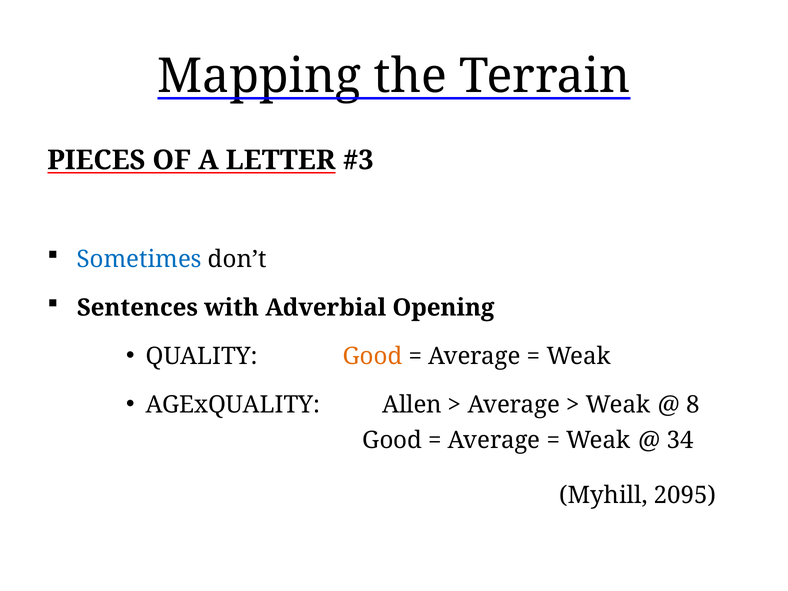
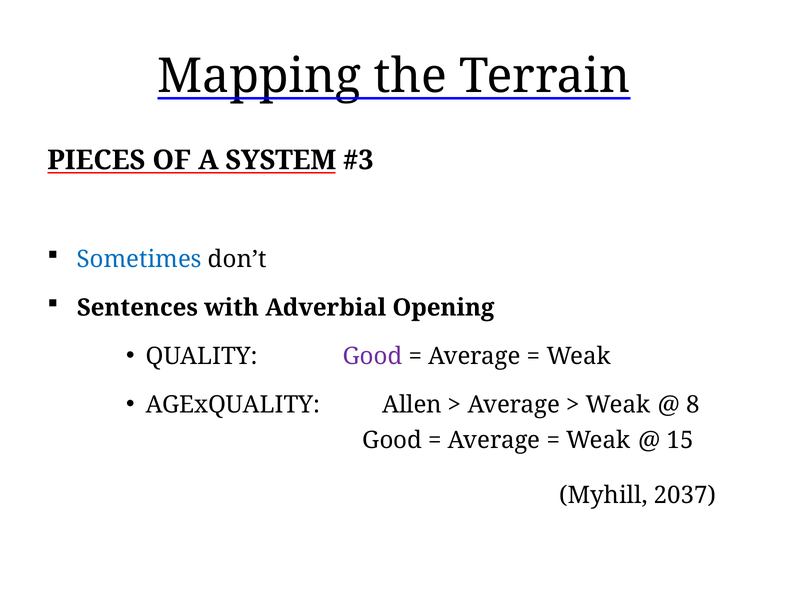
LETTER: LETTER -> SYSTEM (281, 160)
Good colour: orange -> purple (373, 356)
34: 34 -> 15 (680, 440)
2095: 2095 -> 2037 (685, 495)
